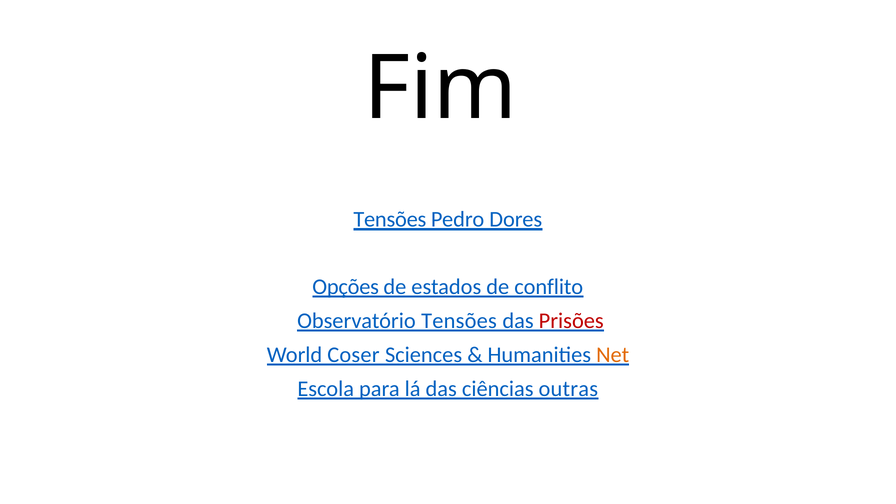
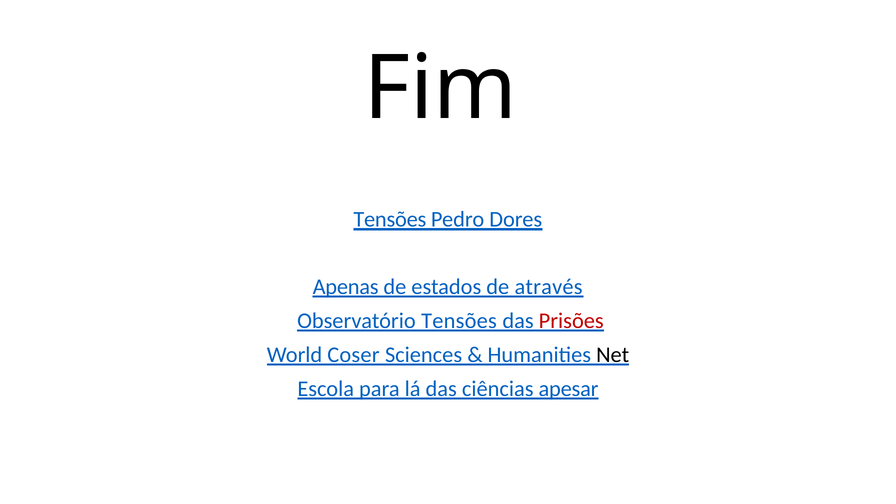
Opções: Opções -> Apenas (346, 287)
conflito: conflito -> através (549, 287)
Net colour: orange -> black (613, 355)
outras: outras -> apesar (569, 389)
